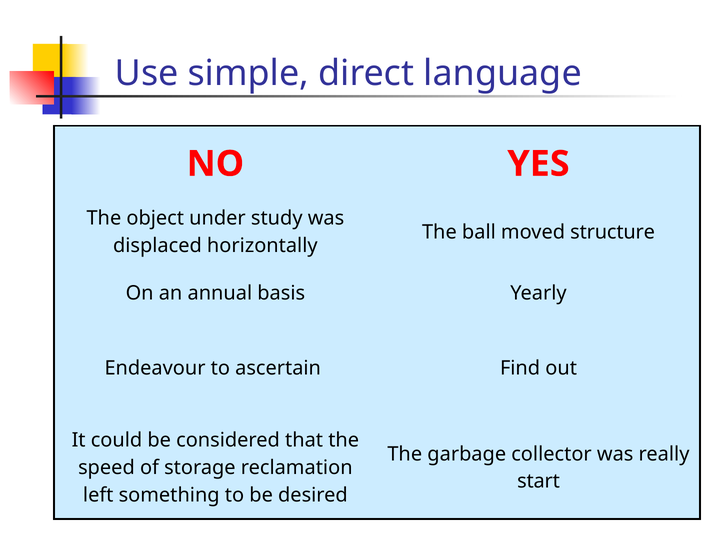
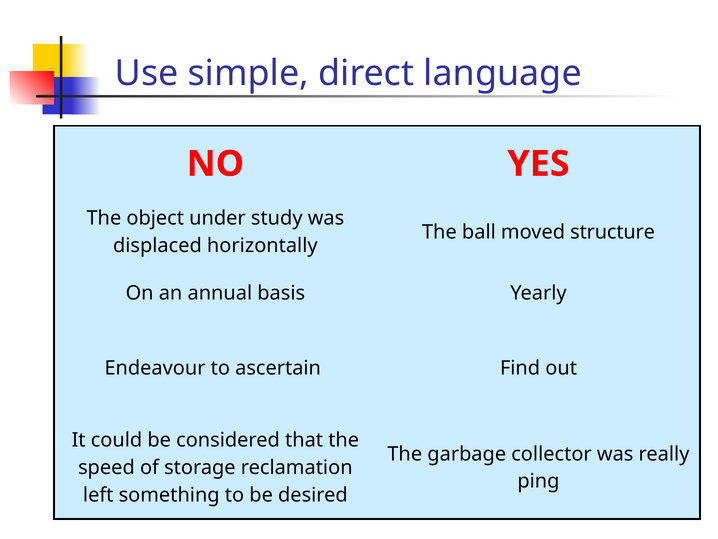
start: start -> ping (538, 481)
